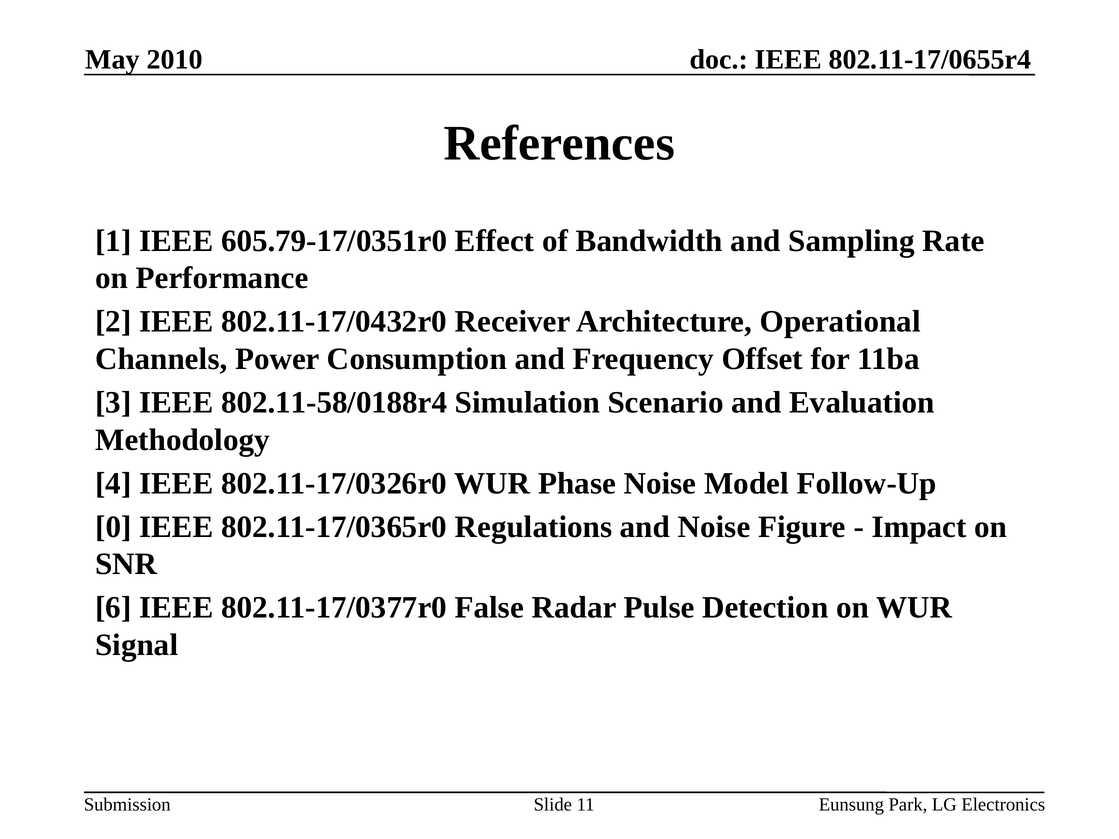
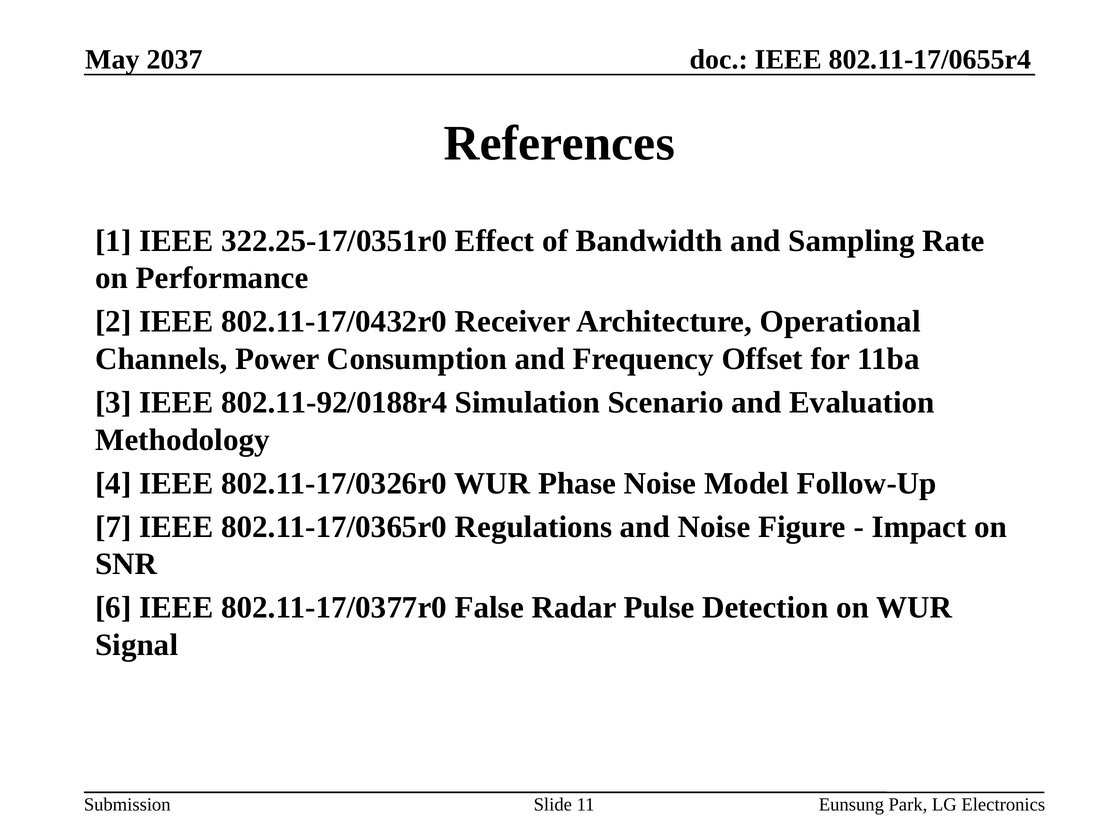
2010: 2010 -> 2037 (175, 60)
605.79-17/0351r0: 605.79-17/0351r0 -> 322.25-17/0351r0 (334, 241)
802.11-58/0188r4: 802.11-58/0188r4 -> 802.11-92/0188r4 (334, 403)
0: 0 -> 7 (113, 527)
